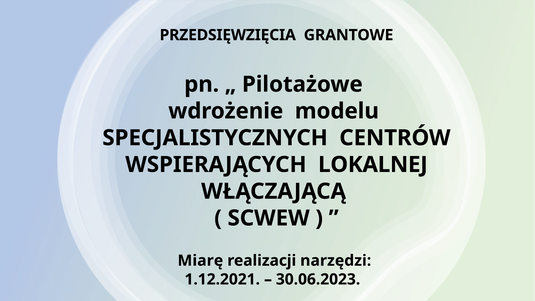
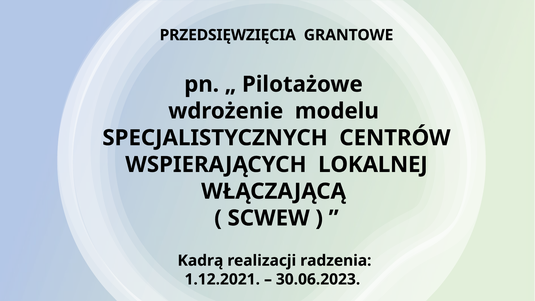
Miarę: Miarę -> Kadrą (200, 261)
narzędzi: narzędzi -> radzenia (336, 261)
